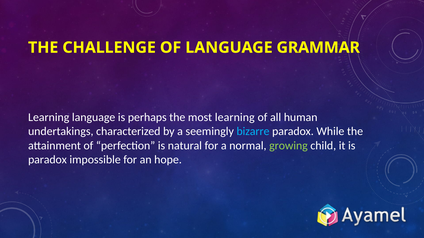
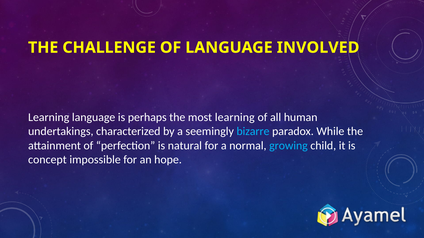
GRAMMAR: GRAMMAR -> INVOLVED (318, 48)
growing colour: light green -> light blue (288, 146)
paradox: paradox -> concept (47, 160)
